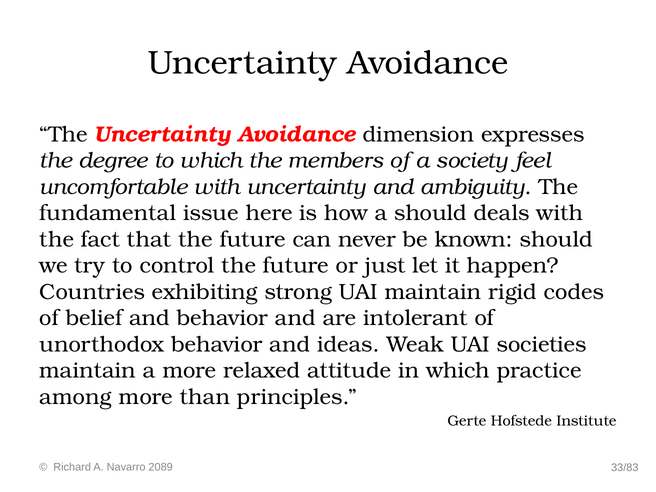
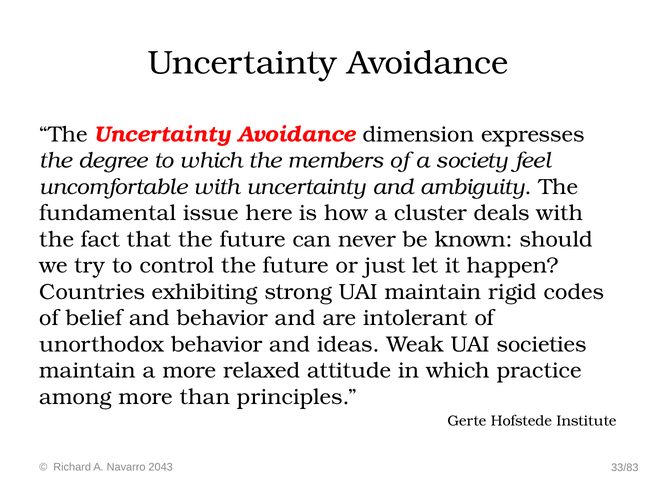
a should: should -> cluster (431, 213)
2089: 2089 -> 2043 (161, 467)
